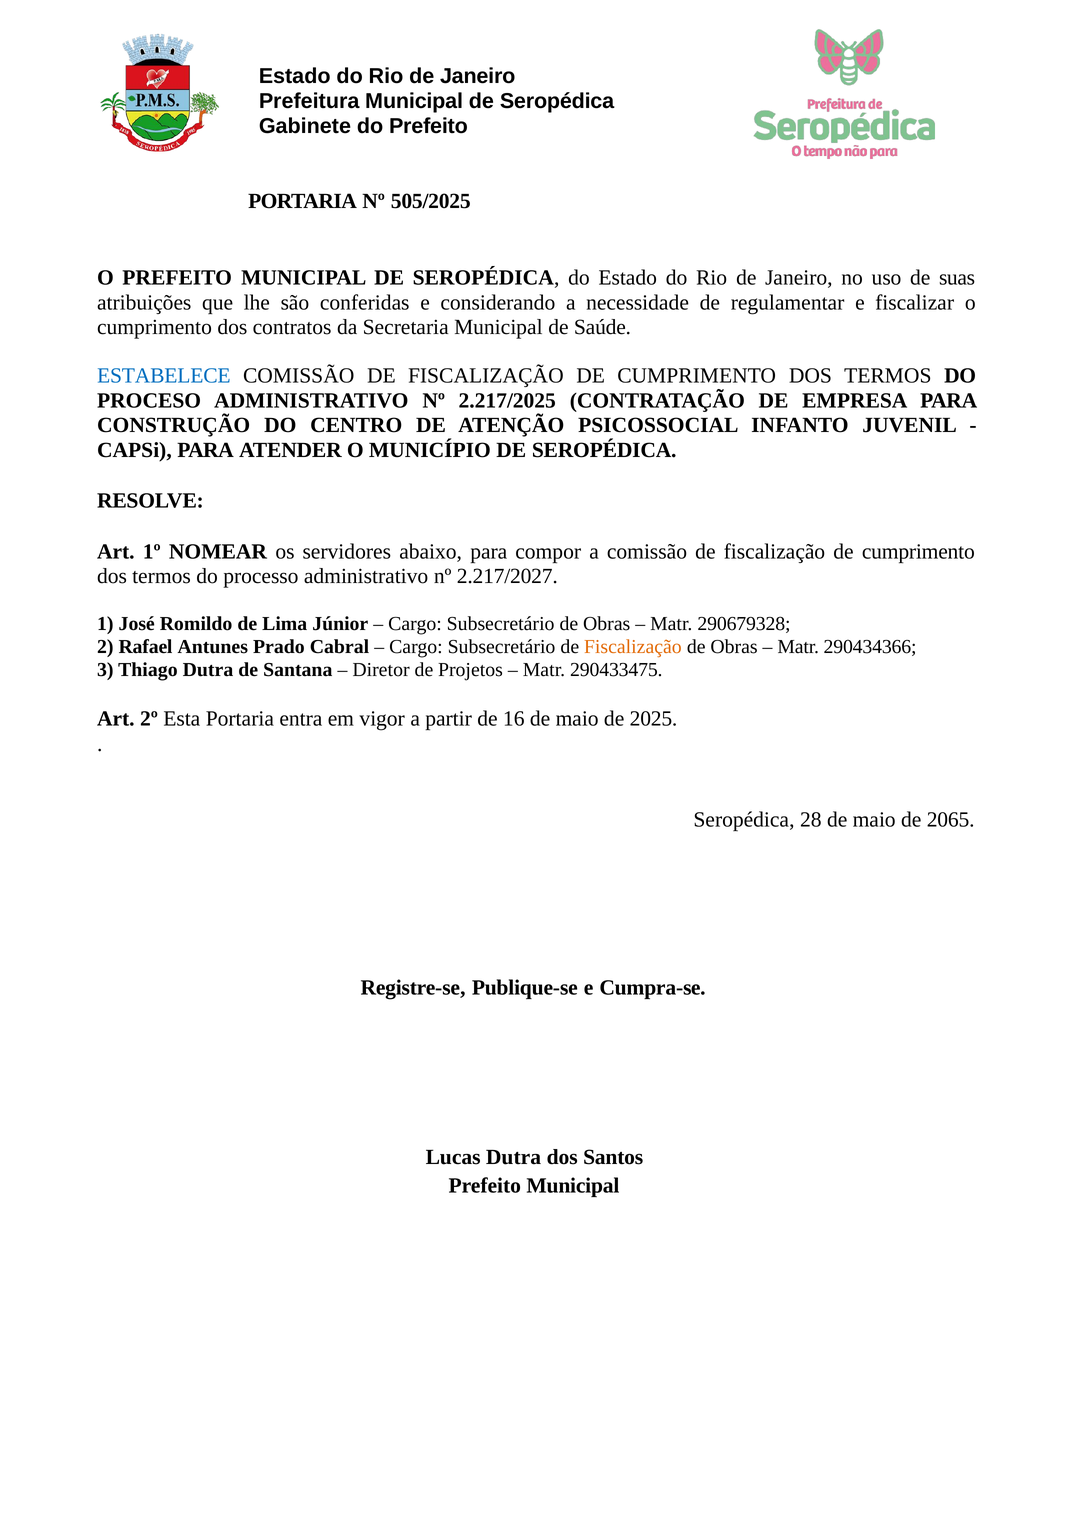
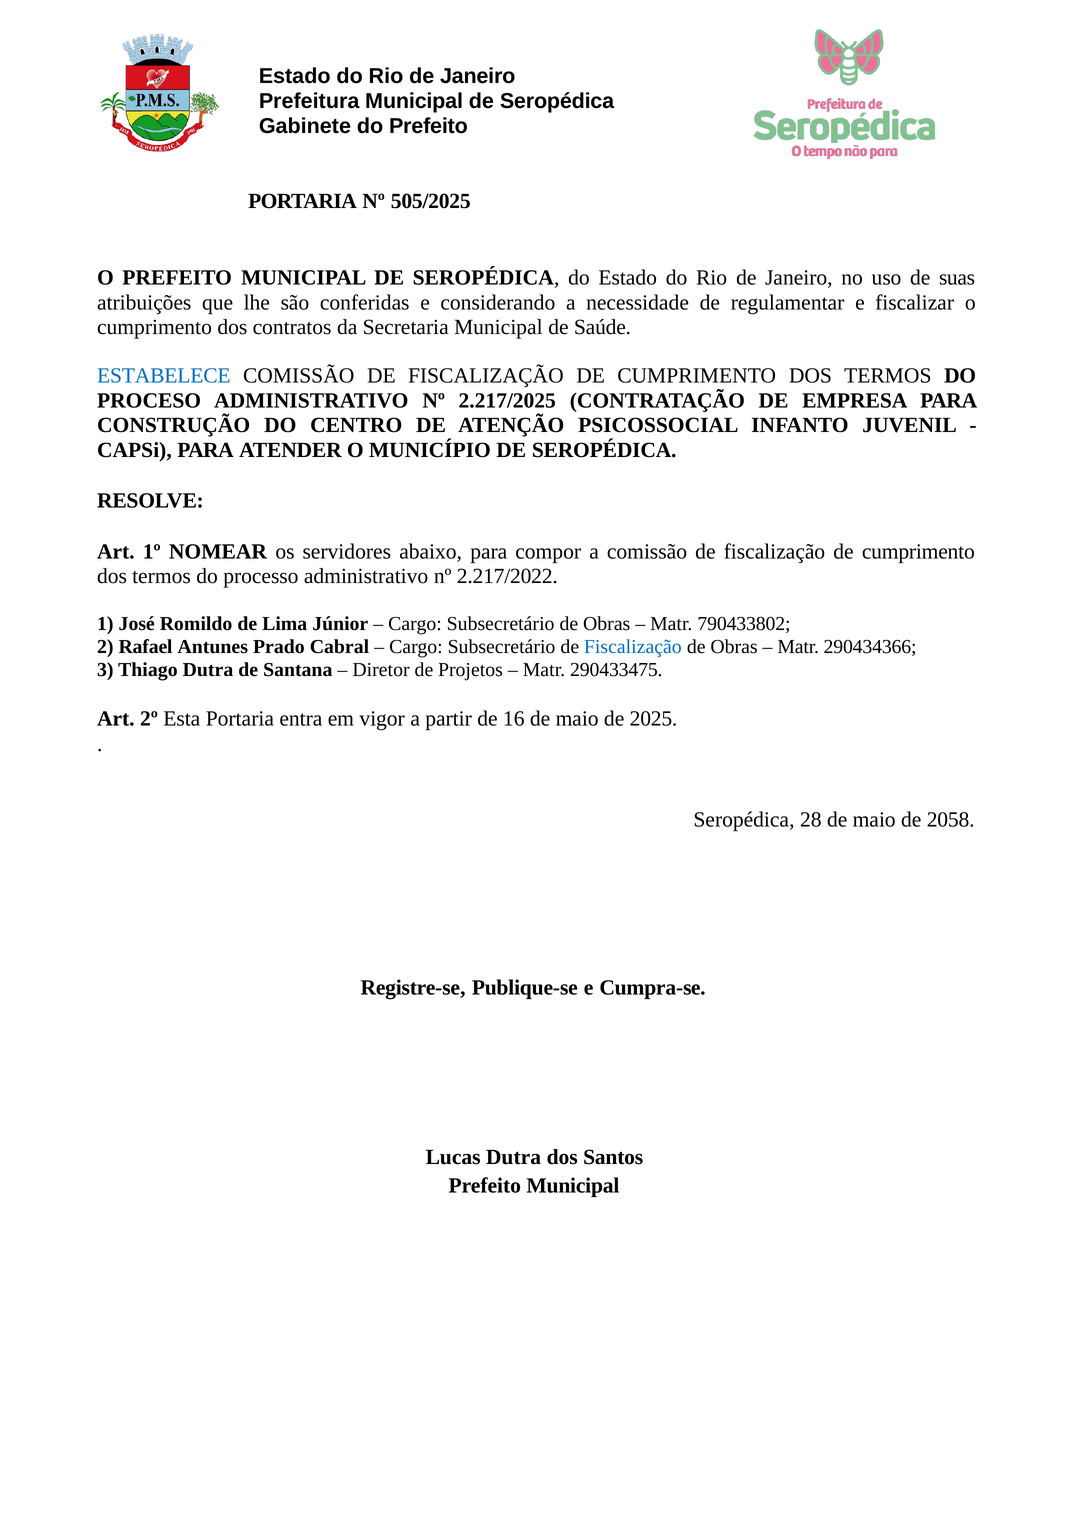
2.217/2027: 2.217/2027 -> 2.217/2022 (507, 576)
290679328: 290679328 -> 790433802 (744, 624)
Fiscalização colour: orange -> blue (633, 647)
2065: 2065 -> 2058 (951, 820)
